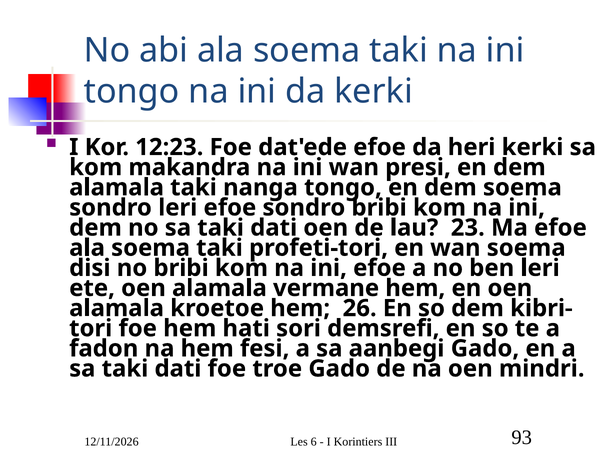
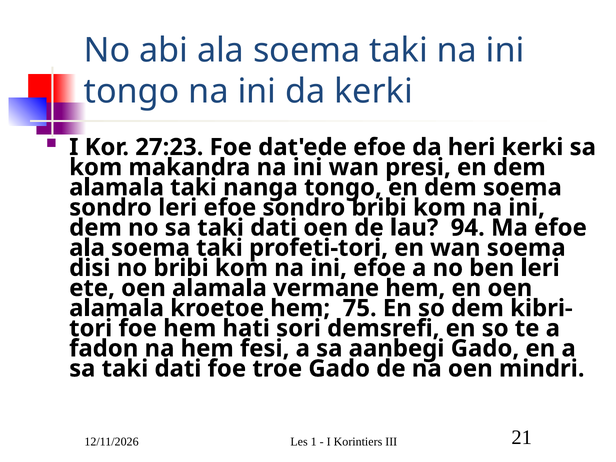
12:23: 12:23 -> 27:23 (169, 147)
23: 23 -> 94 (468, 228)
26: 26 -> 75 (360, 308)
6: 6 -> 1 (314, 442)
93: 93 -> 21 (522, 437)
